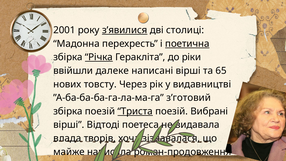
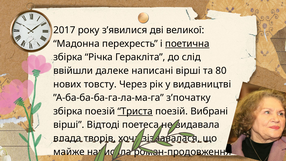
2001: 2001 -> 2017 (64, 30)
з’явилися underline: present -> none (125, 30)
столиці: столиці -> великої (185, 30)
Річка underline: present -> none (99, 57)
ріки: ріки -> слід (191, 57)
65: 65 -> 80 (221, 71)
з’готовий: з’готовий -> з’початку (189, 98)
